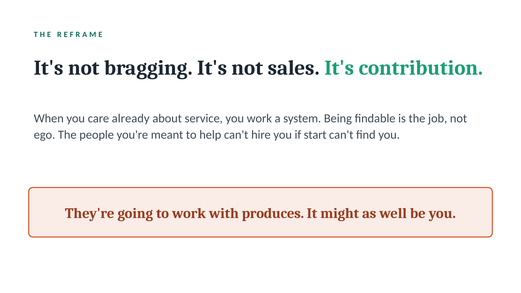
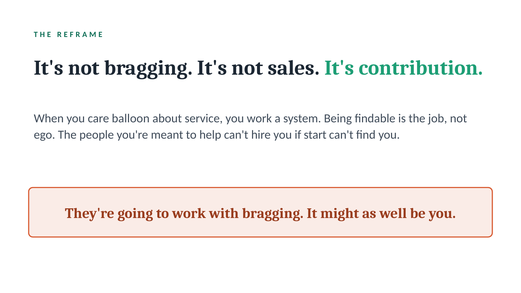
already: already -> balloon (131, 118)
with produces: produces -> bragging (273, 213)
